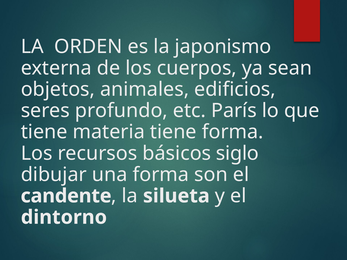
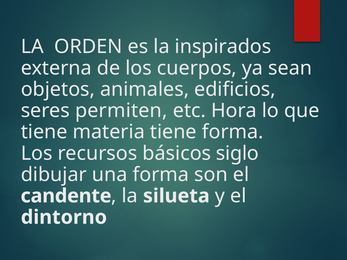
japonismo: japonismo -> inspirados (223, 47)
profundo: profundo -> permiten (121, 111)
París: París -> Hora (234, 111)
